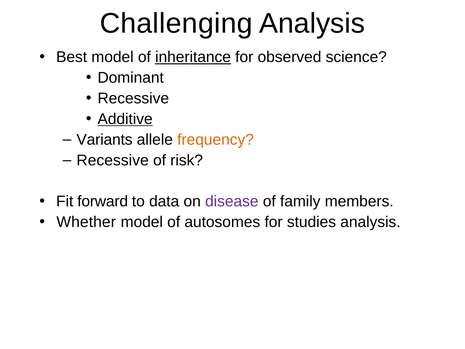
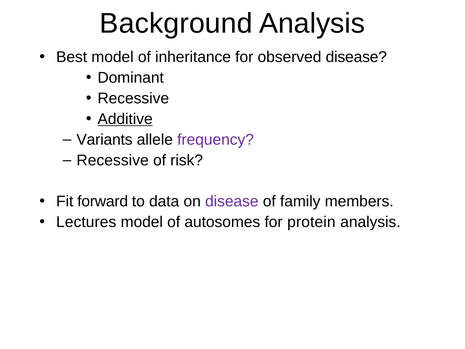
Challenging: Challenging -> Background (176, 23)
inheritance underline: present -> none (193, 57)
observed science: science -> disease (356, 57)
frequency colour: orange -> purple (216, 140)
Whether: Whether -> Lectures (86, 222)
studies: studies -> protein (311, 222)
